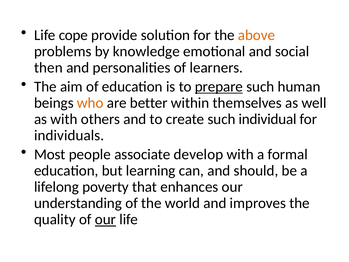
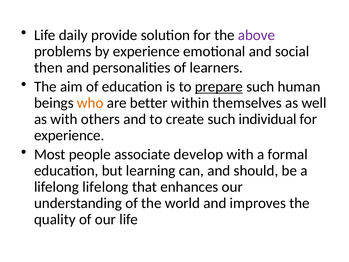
cope: cope -> daily (73, 35)
above colour: orange -> purple (257, 35)
by knowledge: knowledge -> experience (146, 51)
individuals: individuals -> experience (69, 135)
lifelong poverty: poverty -> lifelong (105, 187)
our underline: present -> none (105, 219)
